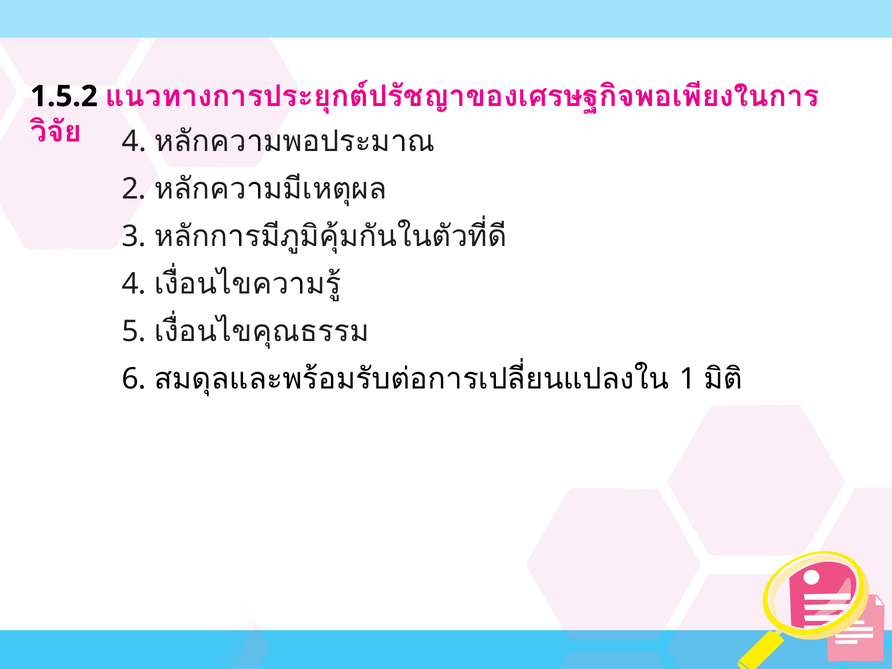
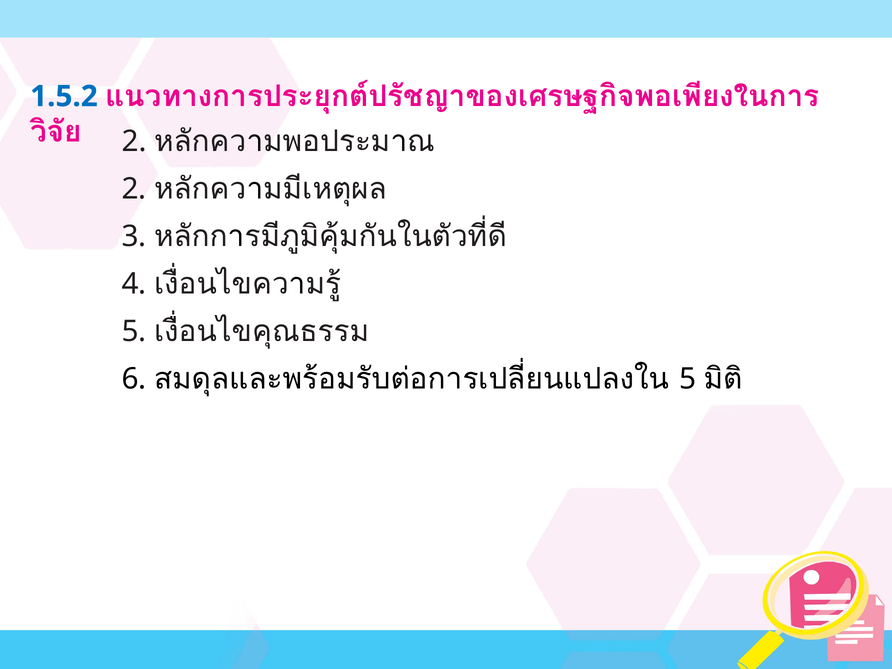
1.5.2 colour: black -> blue (64, 96)
4: 4 -> 2 (134, 141)
1: 1 -> 5 (688, 379)
